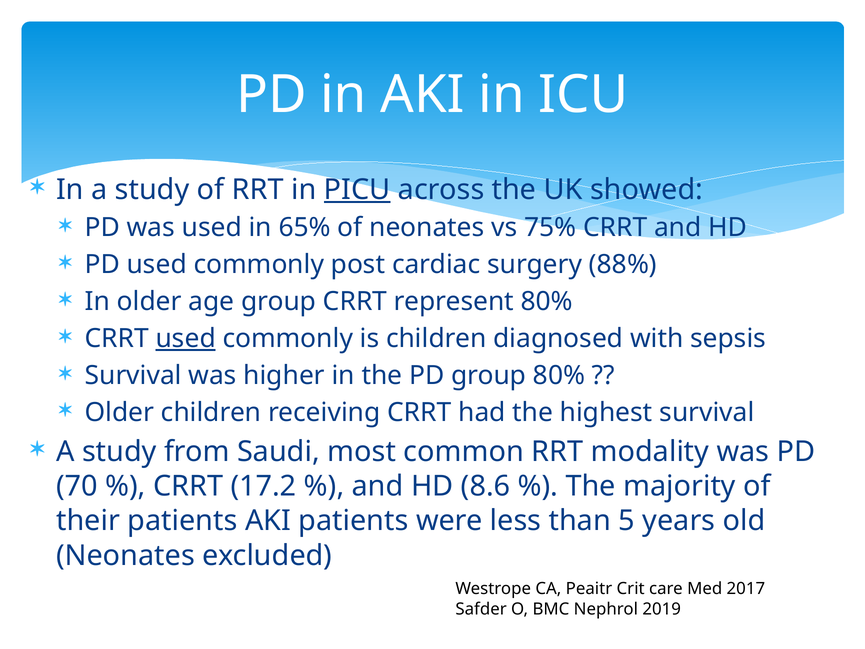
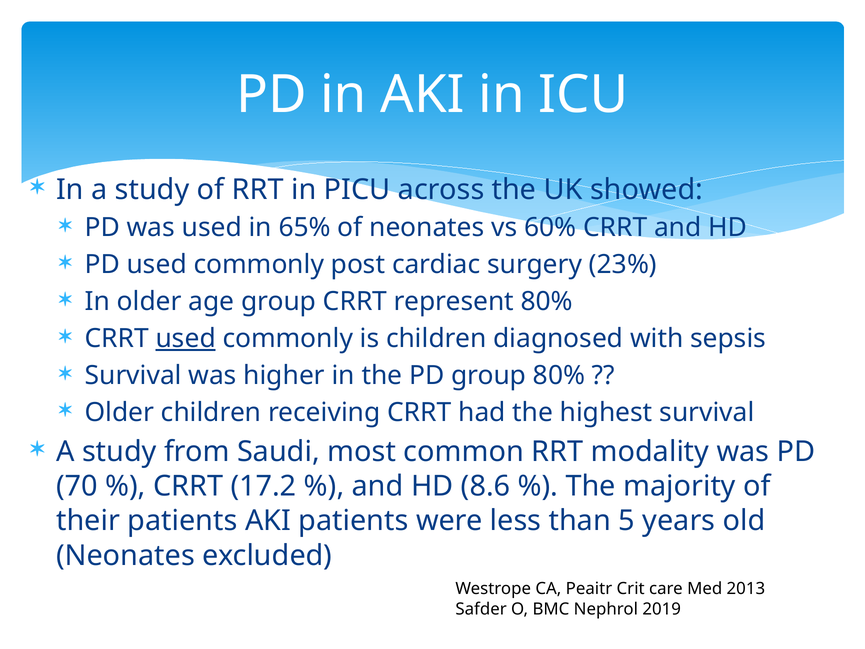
PICU underline: present -> none (357, 189)
75%: 75% -> 60% (550, 228)
88%: 88% -> 23% (623, 265)
2017: 2017 -> 2013 (746, 589)
